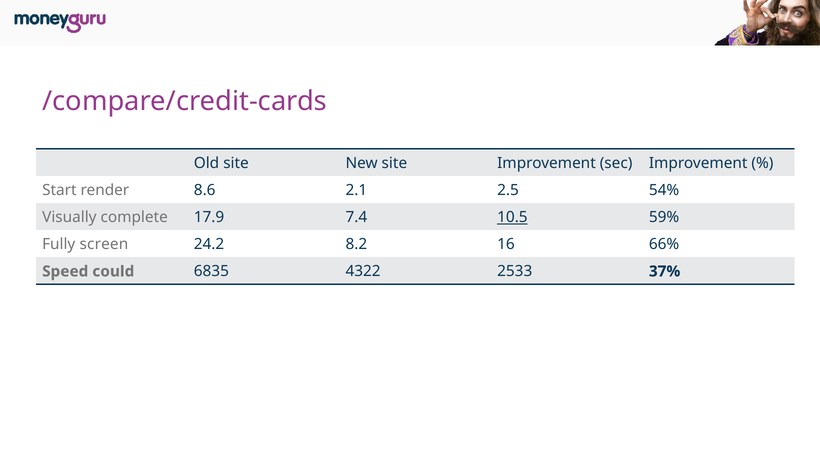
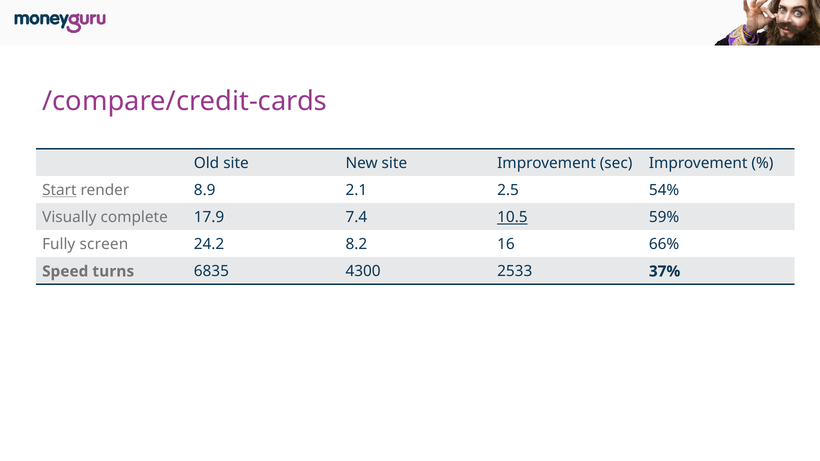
Start underline: none -> present (59, 190)
8.6: 8.6 -> 8.9 (205, 190)
could: could -> turns (113, 272)
4322: 4322 -> 4300 (363, 272)
